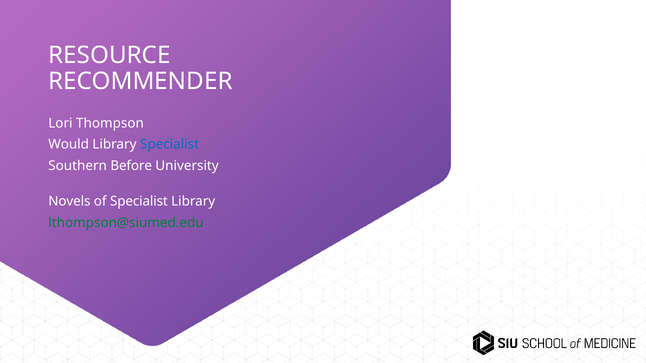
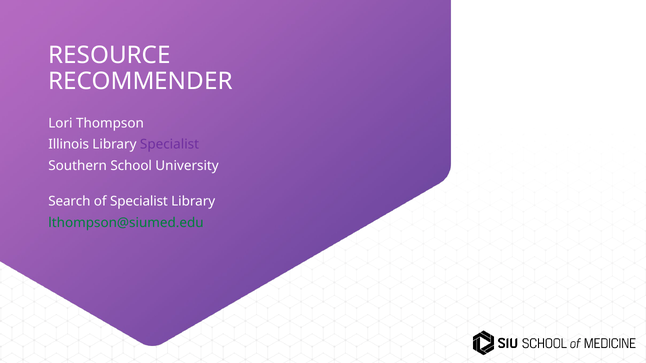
Would: Would -> Illinois (69, 145)
Specialist colour: blue -> purple (170, 145)
Before: Before -> School (131, 166)
Novels: Novels -> Search (69, 202)
